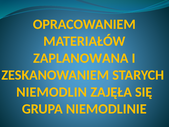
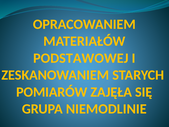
ZAPLANOWANA: ZAPLANOWANA -> PODSTAWOWEJ (81, 58)
NIEMODLIN: NIEMODLIN -> POMIARÓW (52, 92)
